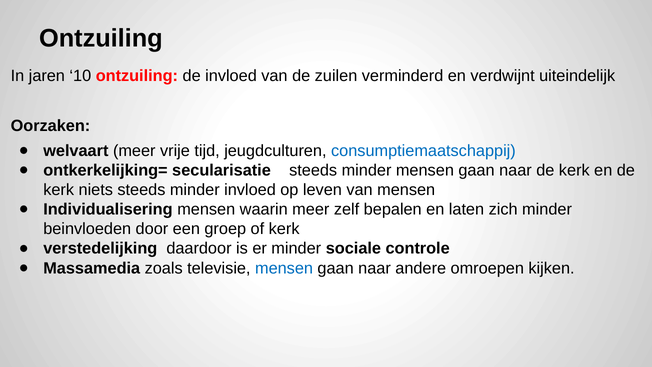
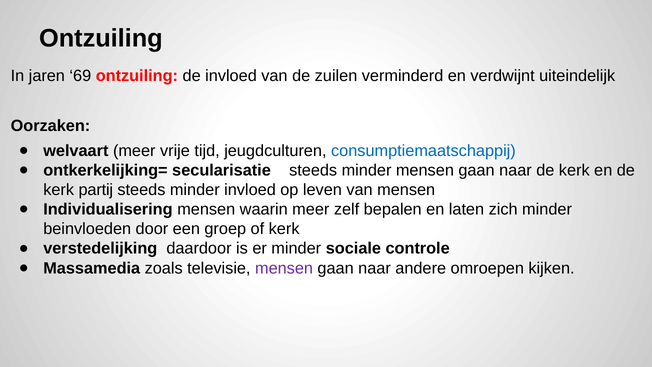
10: 10 -> 69 (80, 76)
niets: niets -> partij (96, 190)
mensen colour: blue -> purple (284, 268)
